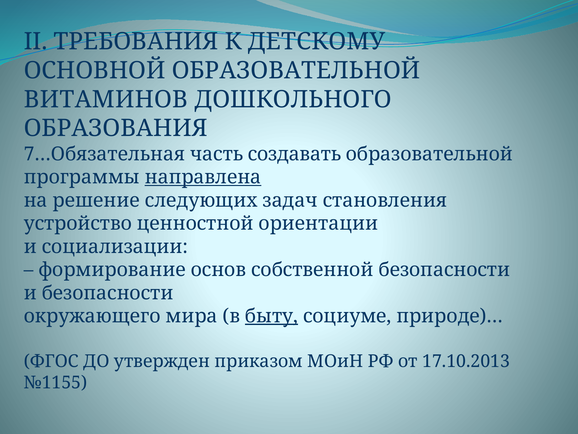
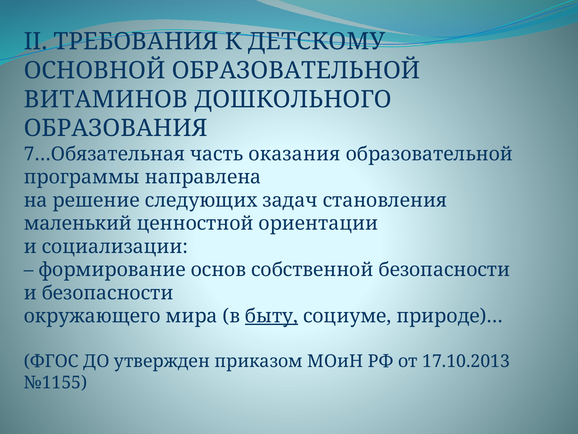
создавать: создавать -> оказания (294, 154)
направлена underline: present -> none (203, 177)
устройство: устройство -> маленький (78, 223)
